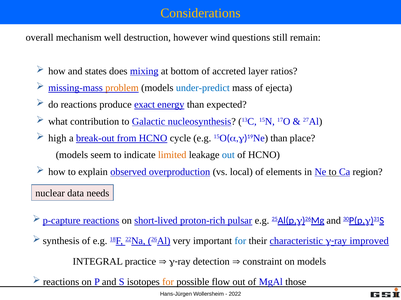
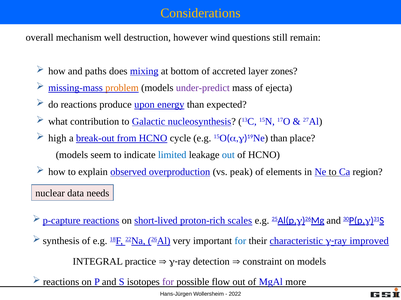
states: states -> paths (96, 71)
ratios: ratios -> zones (284, 71)
under-predict colour: blue -> purple (203, 88)
exact: exact -> upon (144, 105)
limited colour: orange -> blue (172, 155)
local: local -> peak (241, 172)
pulsar: pulsar -> scales (240, 221)
for colour: orange -> purple (168, 282)
those: those -> more (296, 282)
